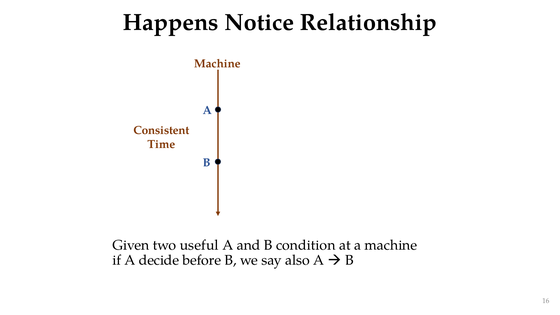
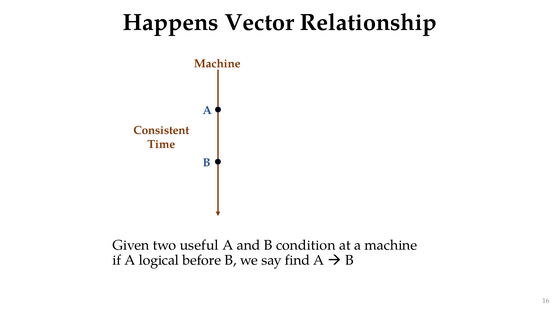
Notice: Notice -> Vector (259, 23)
decide: decide -> logical (159, 260)
also: also -> find (297, 260)
